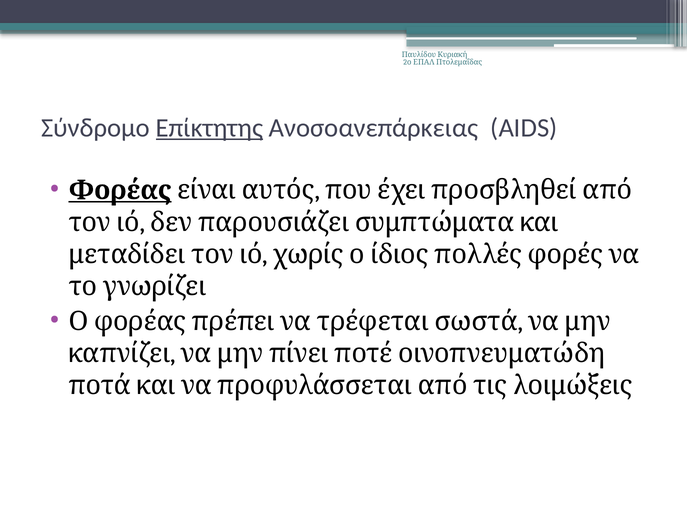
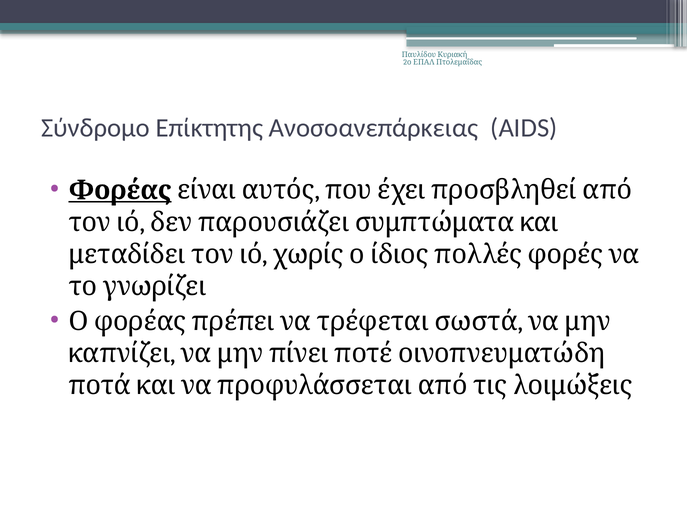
Επίκτητης underline: present -> none (209, 128)
